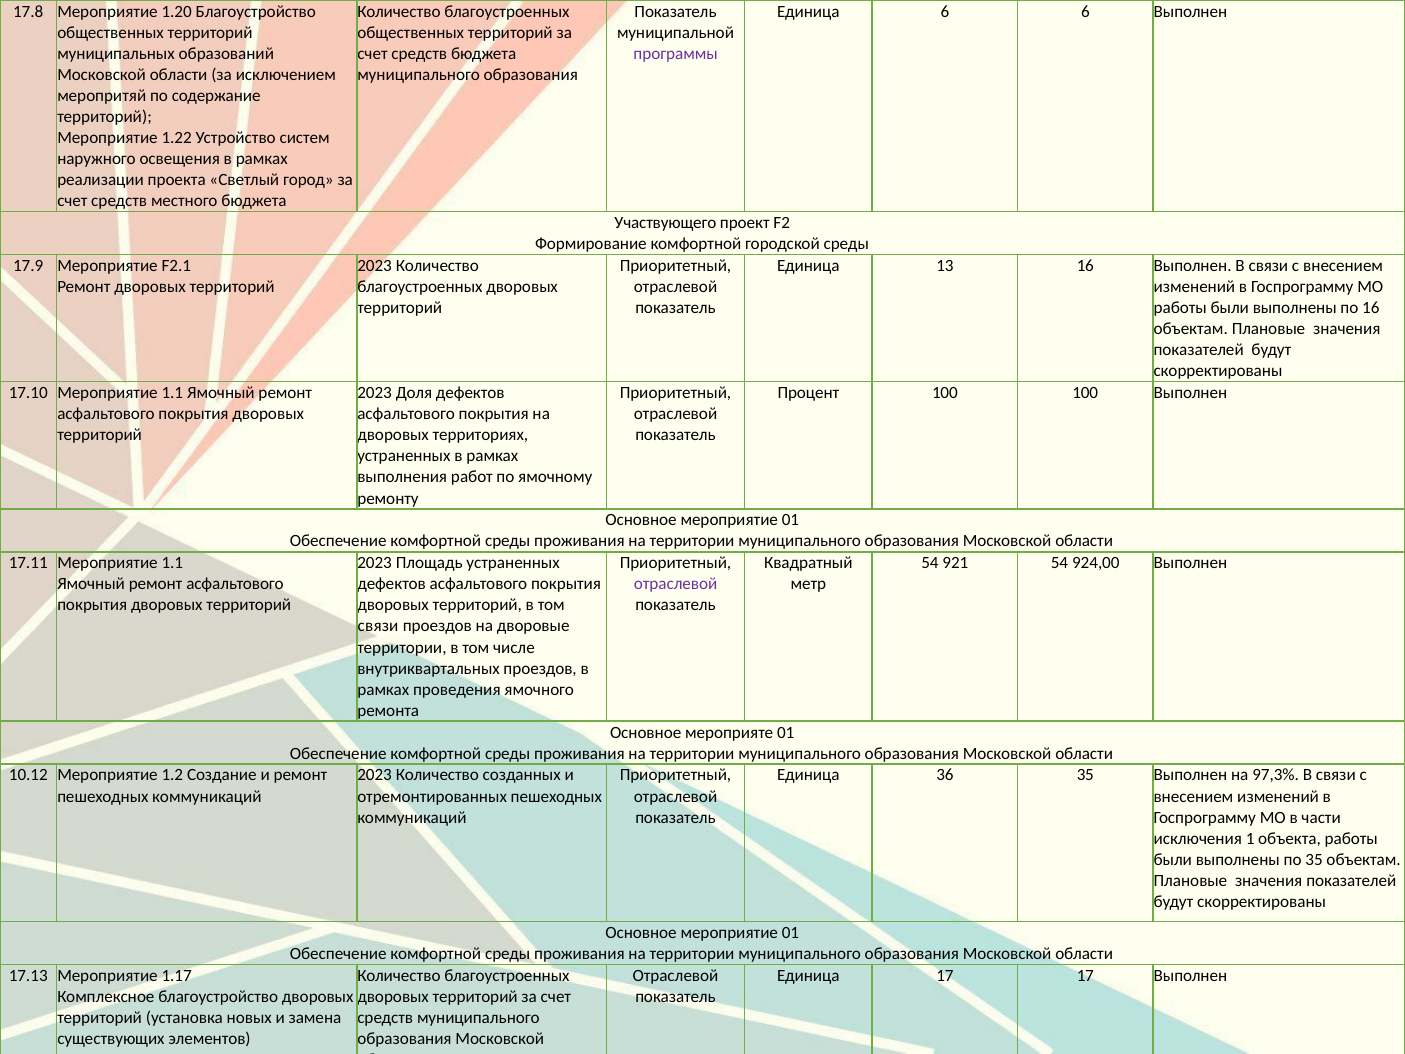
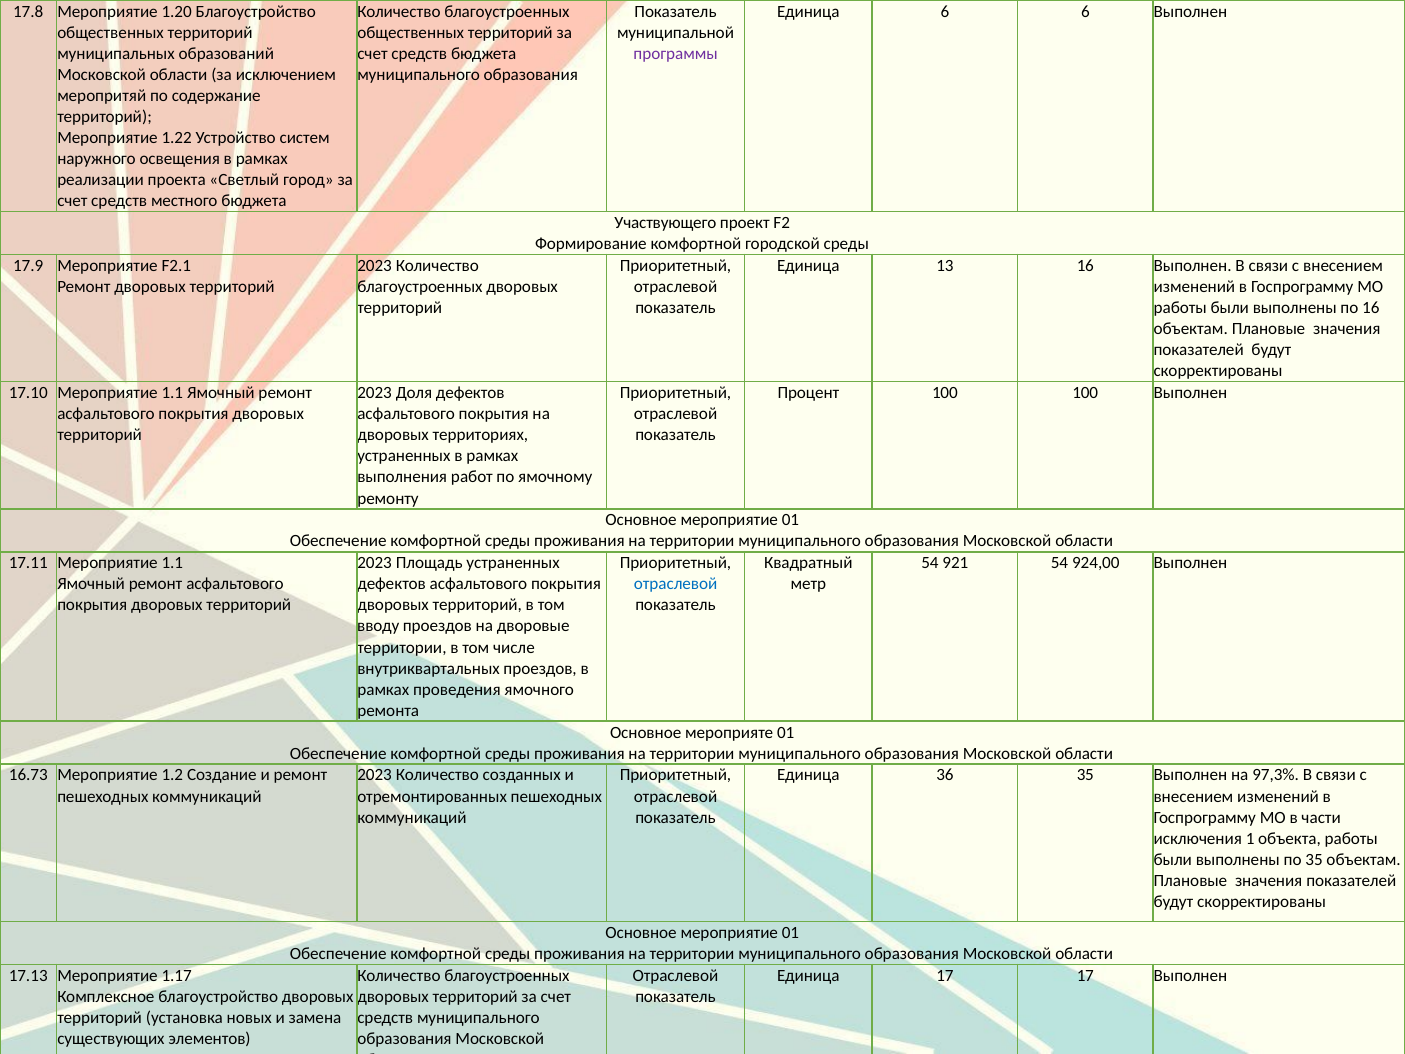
отраслевой colour: purple -> blue (676, 584)
связи: связи -> вводу (378, 626)
10.12: 10.12 -> 16.73 (28, 775)
